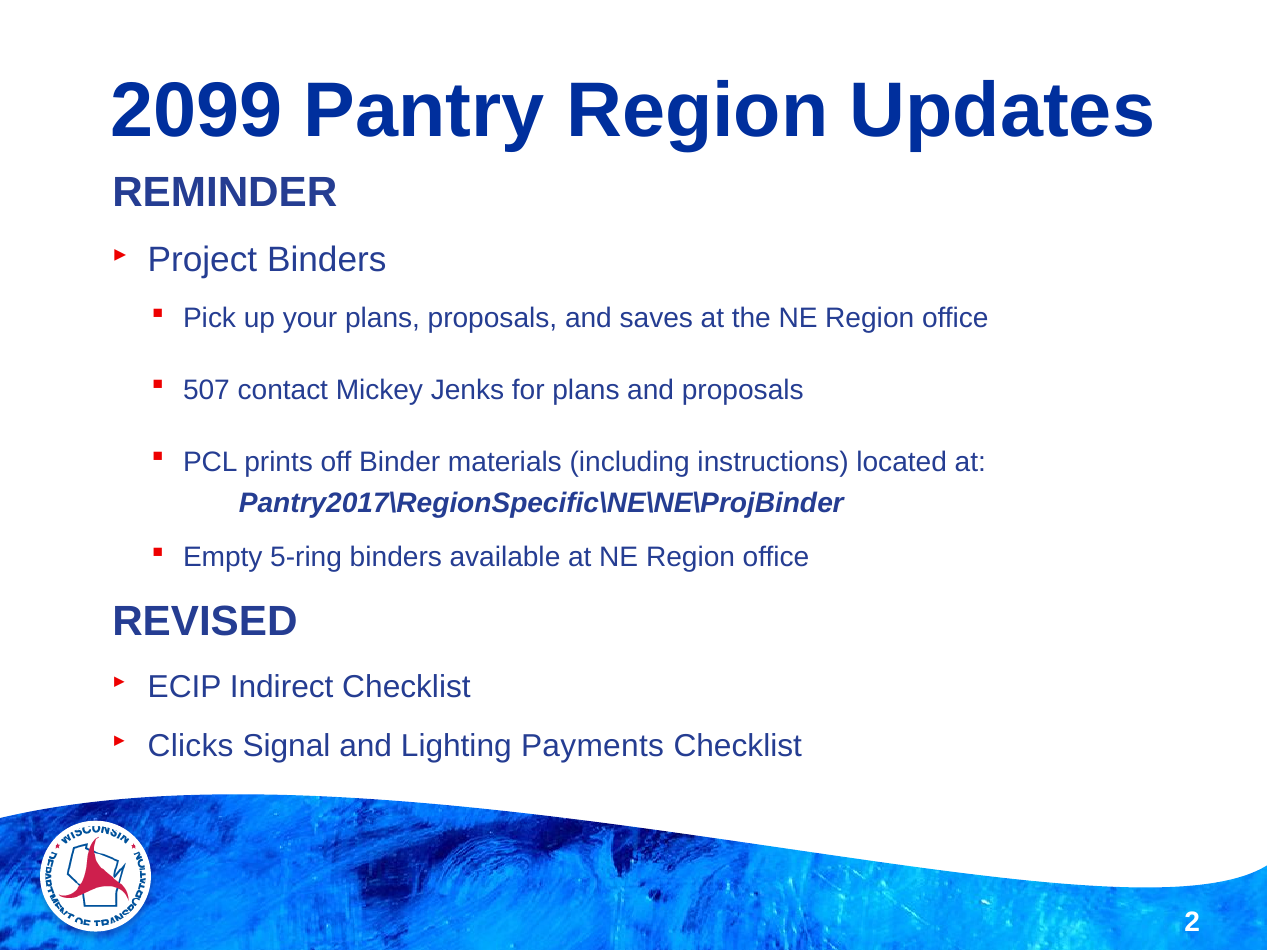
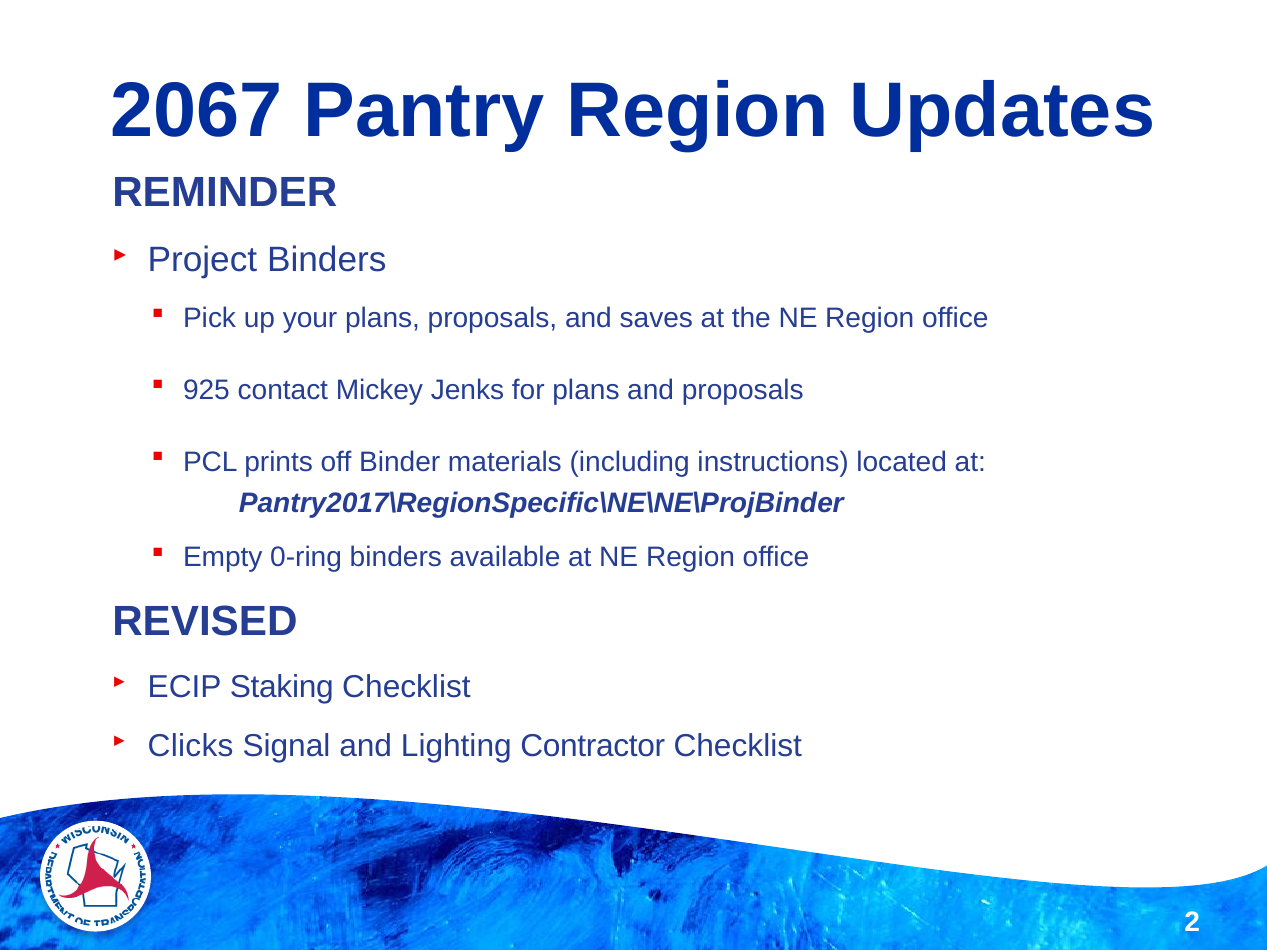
2099: 2099 -> 2067 (196, 111)
507: 507 -> 925 (206, 390)
5-ring: 5-ring -> 0-ring (306, 558)
Indirect: Indirect -> Staking (282, 687)
Payments: Payments -> Contractor (593, 746)
